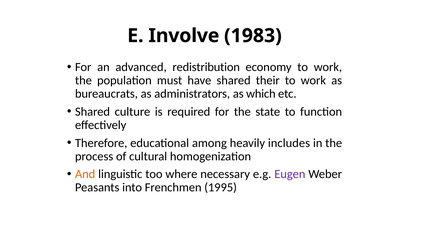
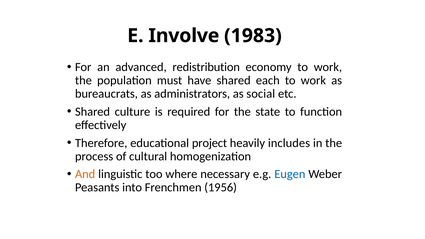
their: their -> each (268, 81)
which: which -> social (261, 94)
among: among -> project (210, 143)
Eugen colour: purple -> blue (290, 174)
1995: 1995 -> 1956 (221, 188)
